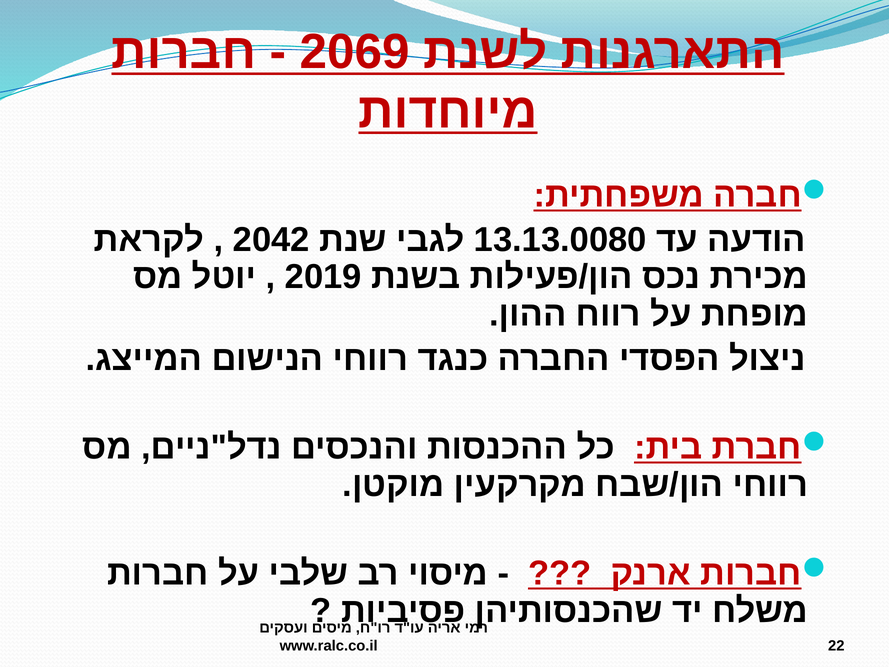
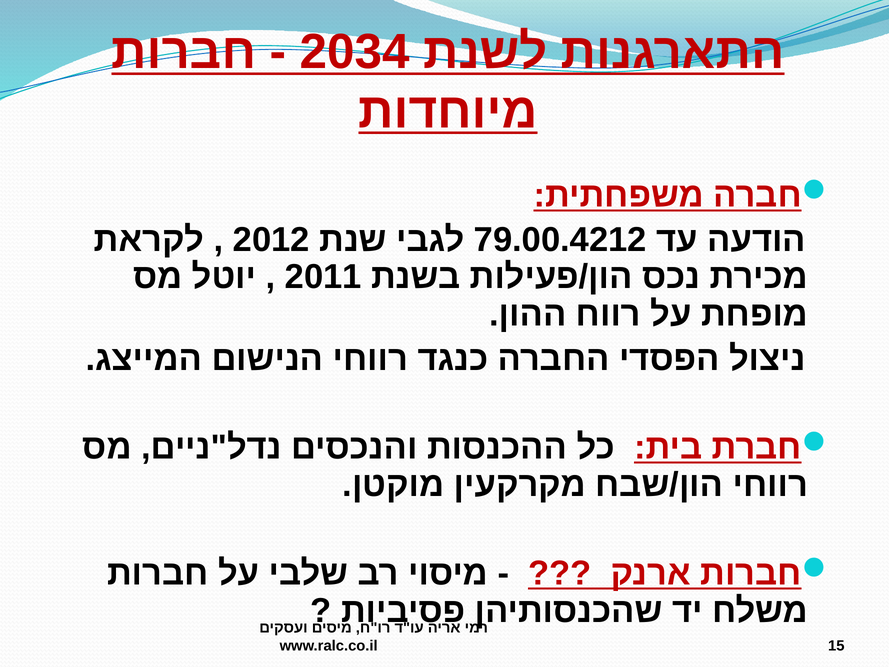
2069: 2069 -> 2034 (355, 52)
2042: 2042 -> 2012 (271, 240)
13.13.0080: 13.13.0080 -> 79.00.4212 (560, 240)
2019: 2019 -> 2011 (323, 277)
22: 22 -> 15 (836, 646)
